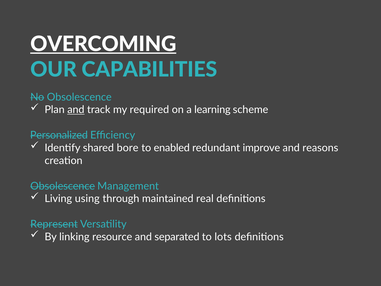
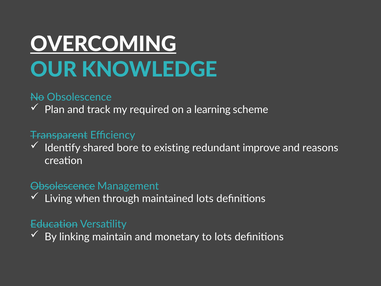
CAPABILITIES: CAPABILITIES -> KNOWLEDGE (149, 69)
and underline: present -> none (76, 110)
Personalized: Personalized -> Transparent (59, 135)
enabled: enabled -> existing (172, 148)
using: using -> when (87, 199)
maintained real: real -> lots (205, 199)
Represent: Represent -> Education (54, 224)
resource: resource -> maintain (112, 237)
separated: separated -> monetary (177, 237)
